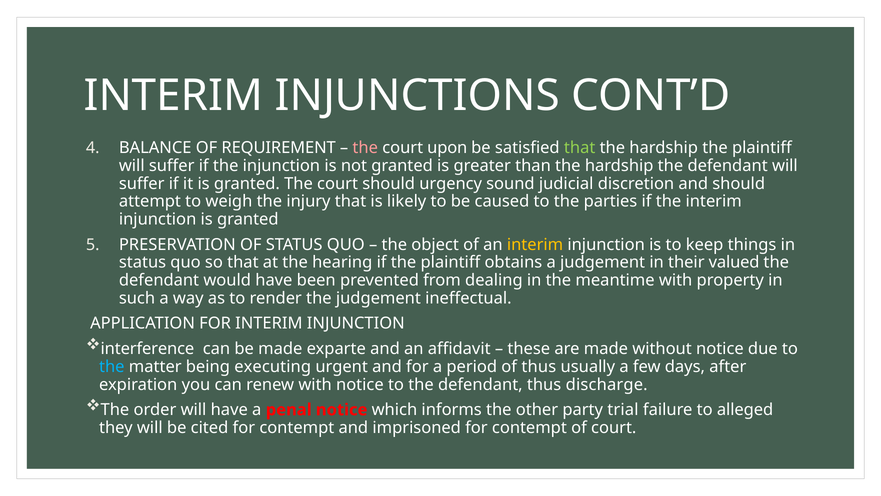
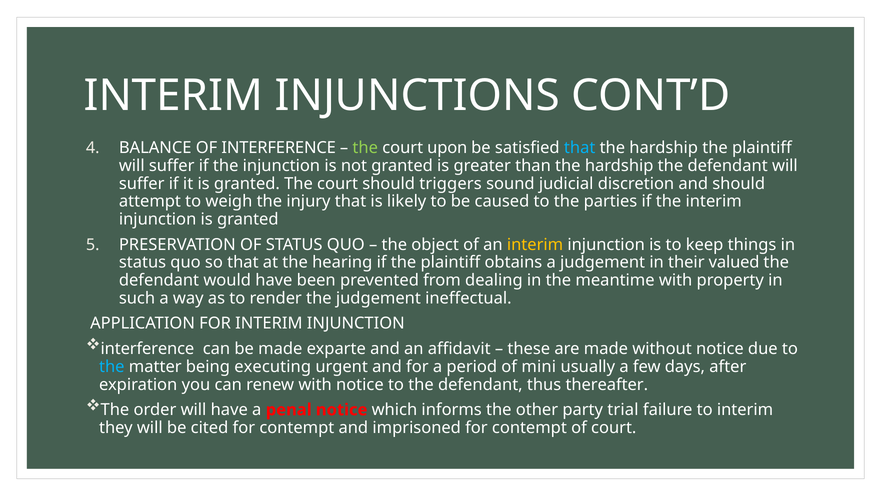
OF REQUIREMENT: REQUIREMENT -> INTERFERENCE (279, 148)
the colour: pink -> light green (365, 148)
that colour: light green -> light blue (580, 148)
urgency: urgency -> triggers (451, 183)
of thus: thus -> mini (539, 366)
discharge: discharge -> thereafter (607, 384)
to alleged: alleged -> interim (745, 409)
